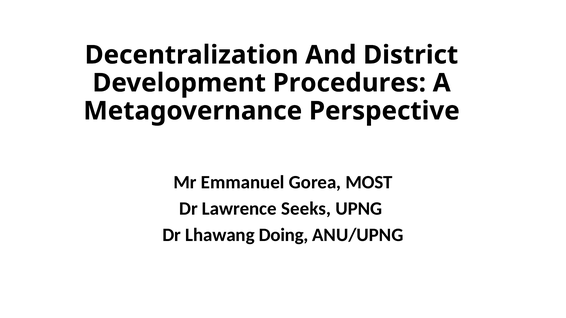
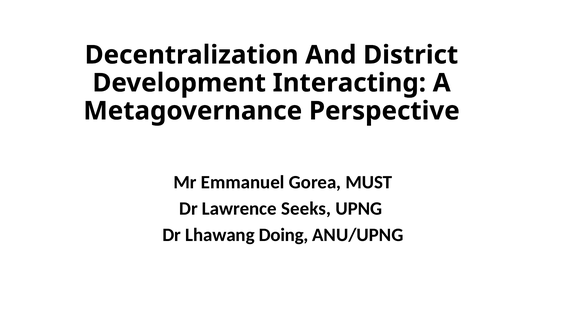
Procedures: Procedures -> Interacting (349, 83)
MOST: MOST -> MUST (369, 183)
